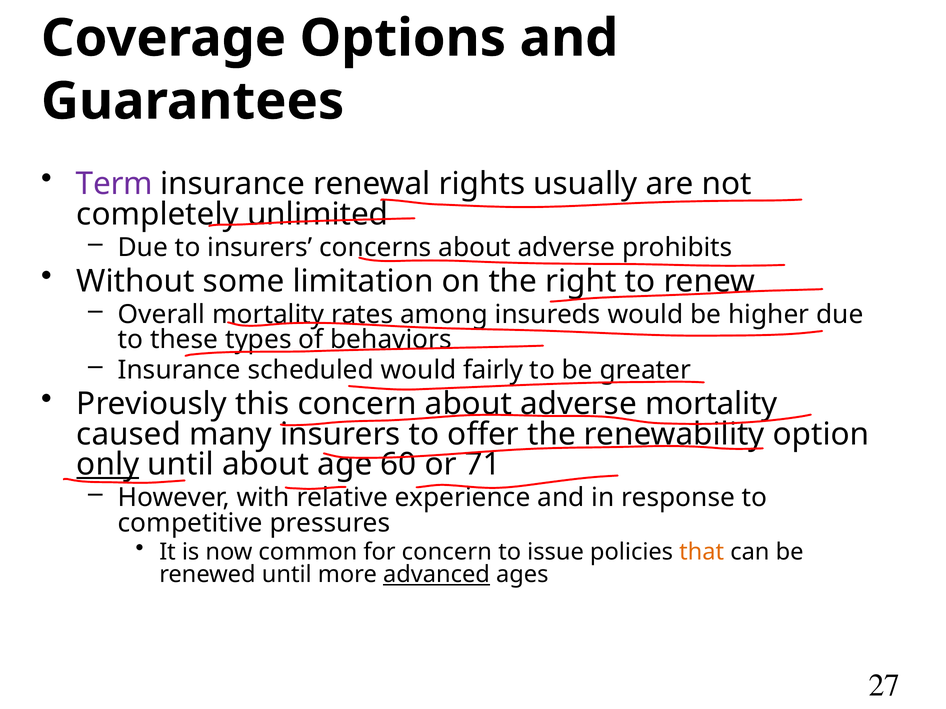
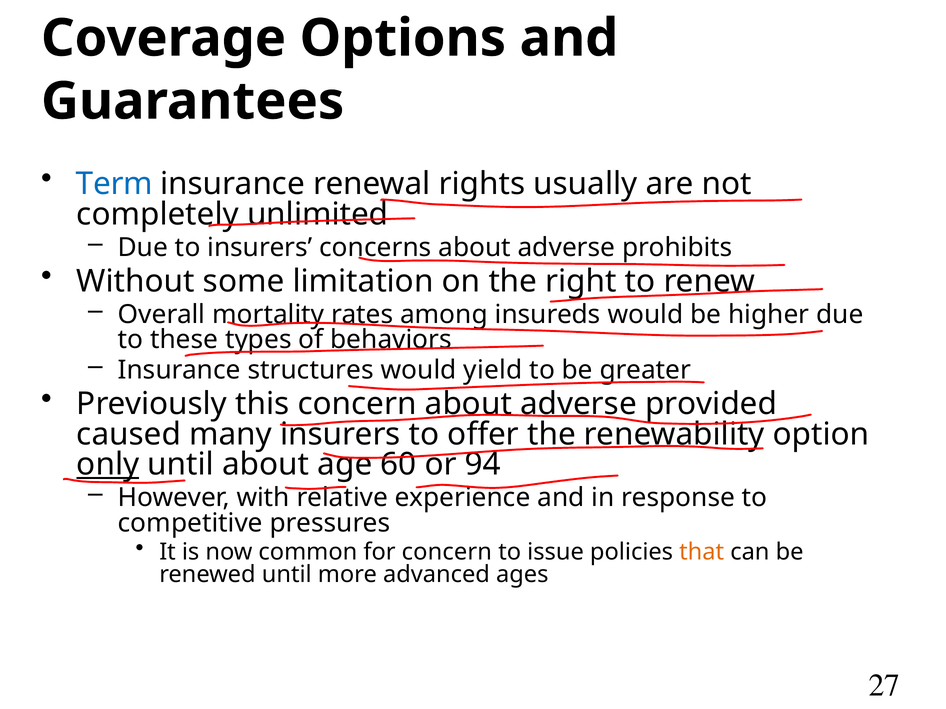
Term colour: purple -> blue (114, 184)
scheduled: scheduled -> structures (311, 370)
fairly: fairly -> yield (493, 370)
adverse mortality: mortality -> provided (711, 404)
71: 71 -> 94 (483, 465)
advanced underline: present -> none (436, 575)
